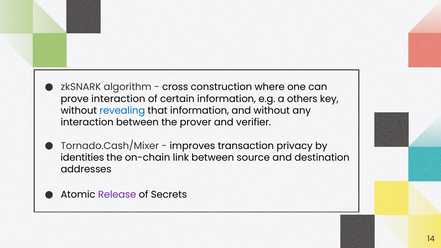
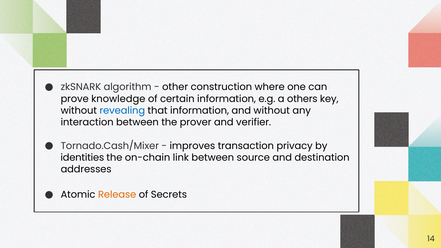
cross: cross -> other (175, 87)
prove interaction: interaction -> knowledge (118, 99)
Release colour: purple -> orange (117, 195)
